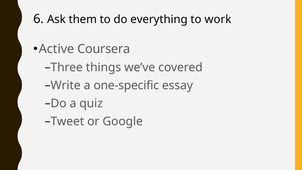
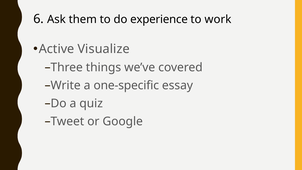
everything: everything -> experience (159, 19)
Coursera: Coursera -> Visualize (104, 49)
